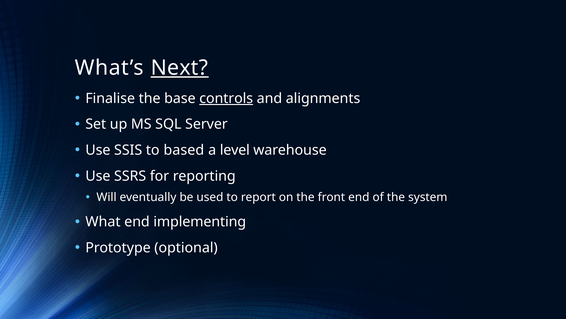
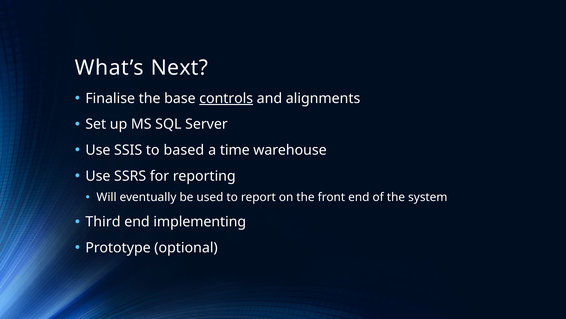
Next underline: present -> none (179, 68)
level: level -> time (235, 150)
What: What -> Third (103, 222)
